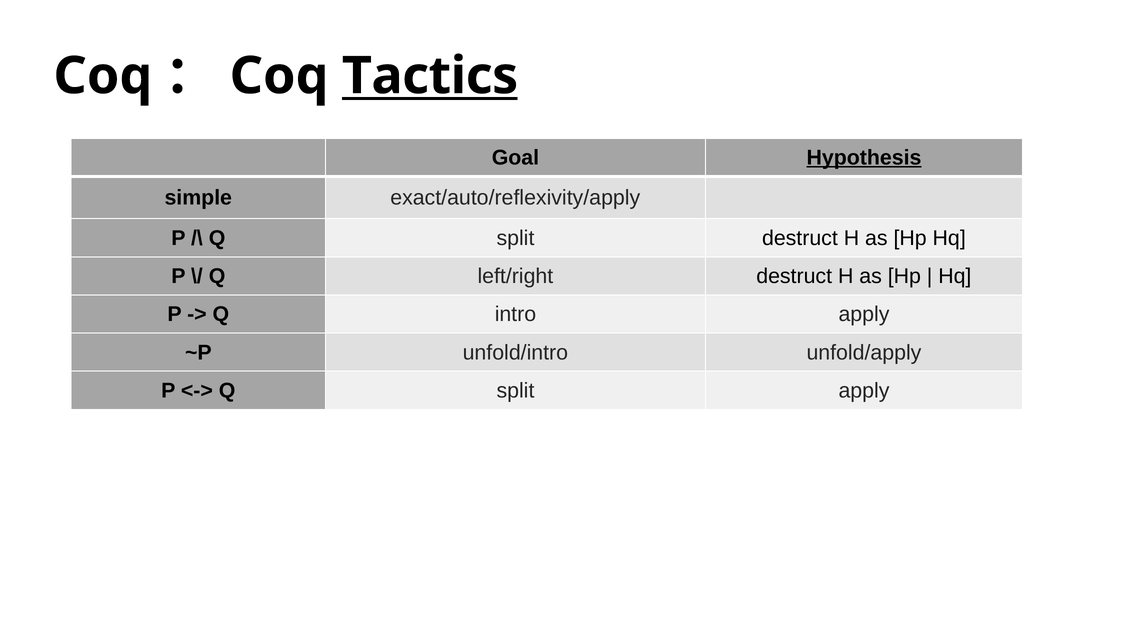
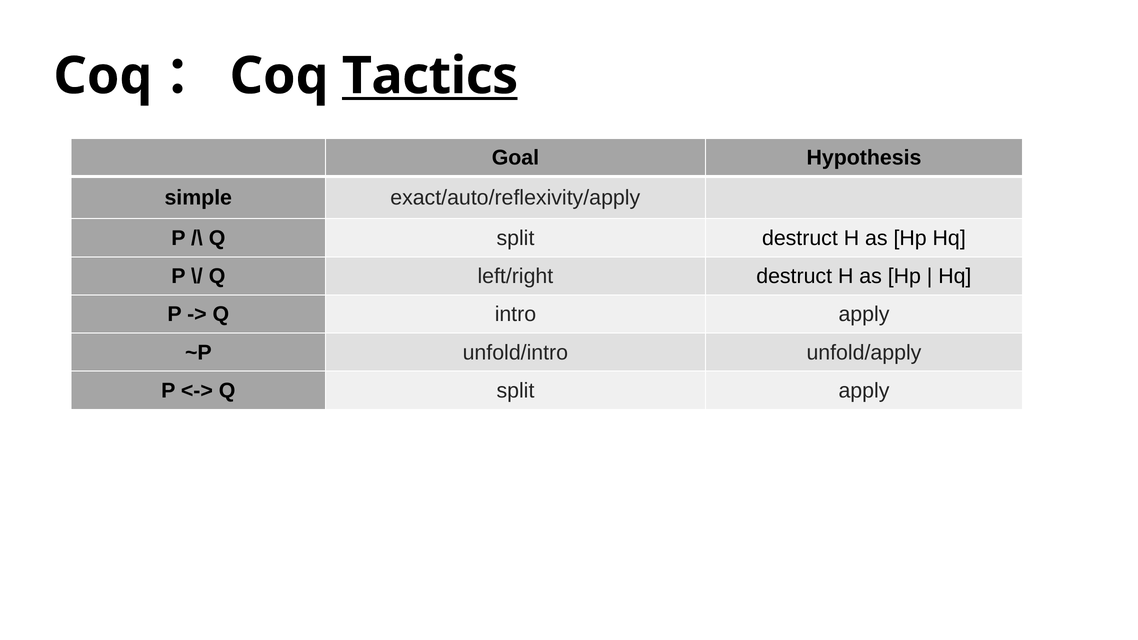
Hypothesis underline: present -> none (864, 158)
